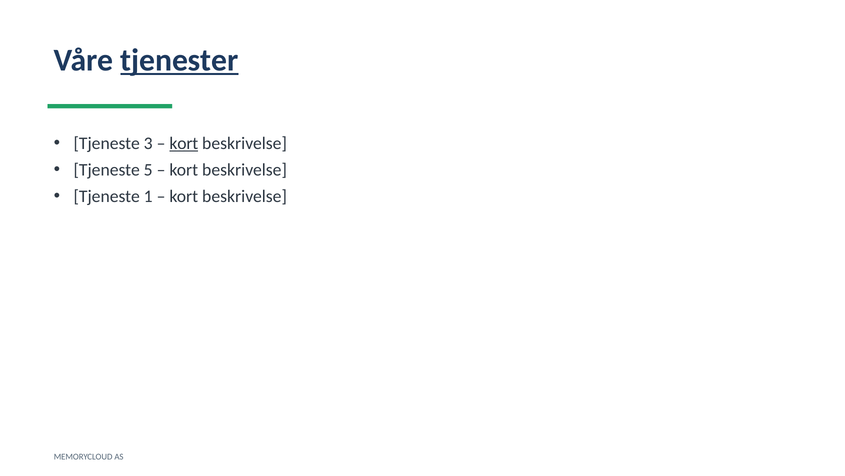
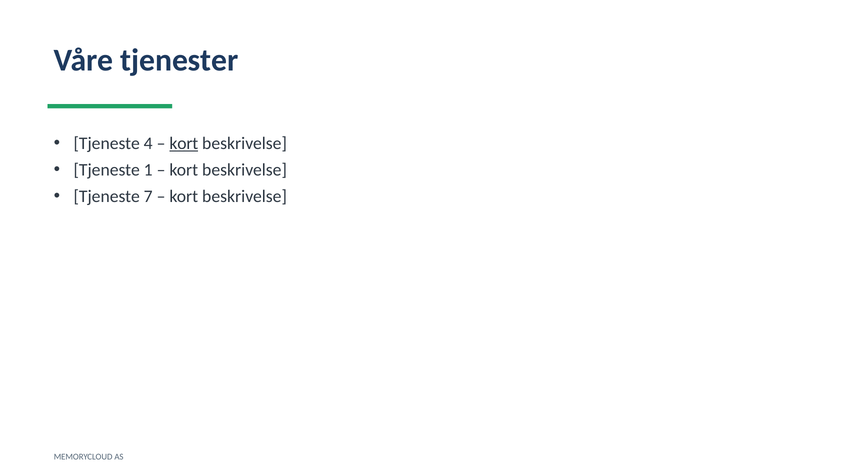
tjenester underline: present -> none (179, 60)
3: 3 -> 4 (148, 143)
5: 5 -> 1 (148, 170)
1: 1 -> 7 (148, 196)
